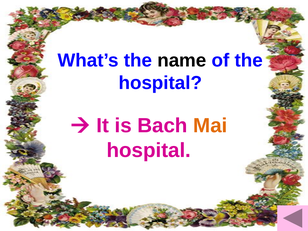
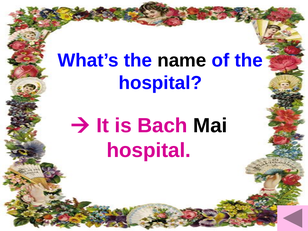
Mai colour: orange -> black (210, 126)
